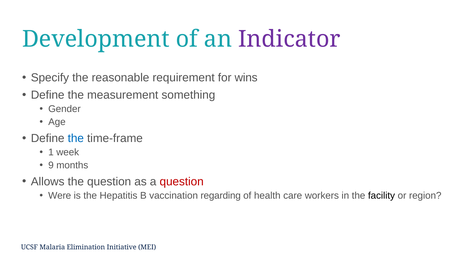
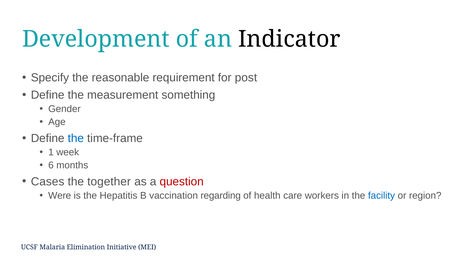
Indicator colour: purple -> black (289, 39)
wins: wins -> post (246, 78)
9: 9 -> 6 (51, 165)
Allows: Allows -> Cases (48, 182)
the question: question -> together (109, 182)
facility colour: black -> blue (382, 196)
